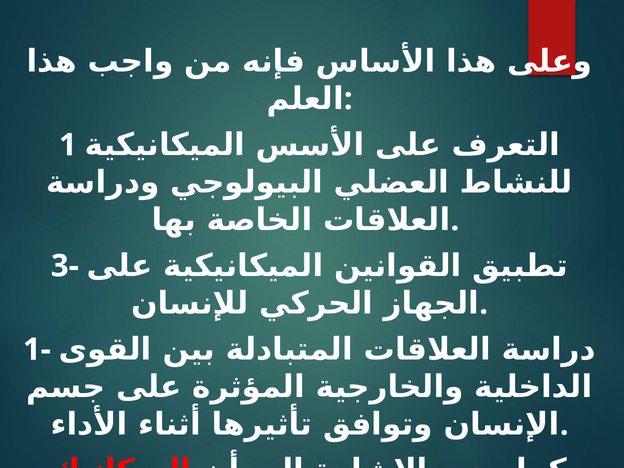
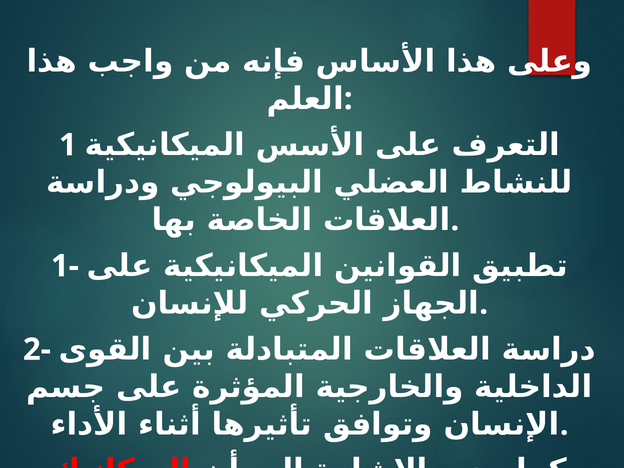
3-: 3- -> 1- (65, 266)
1-: 1- -> 2- (37, 350)
